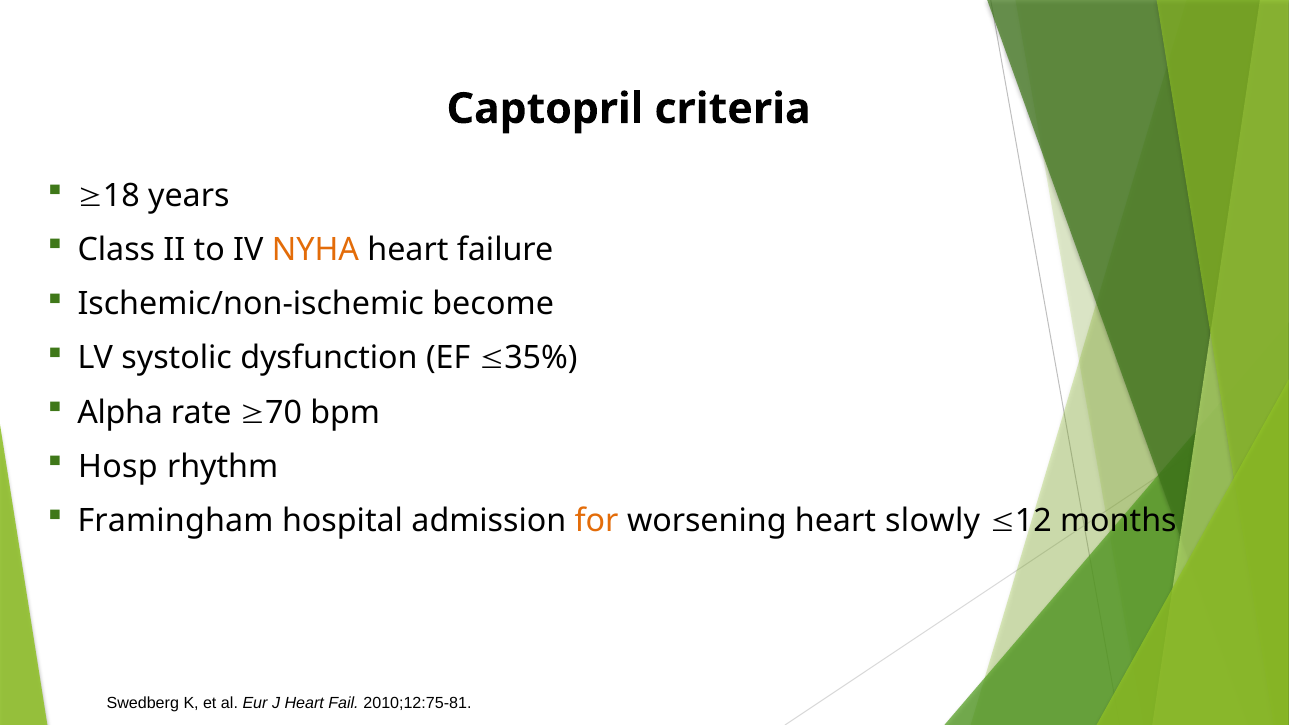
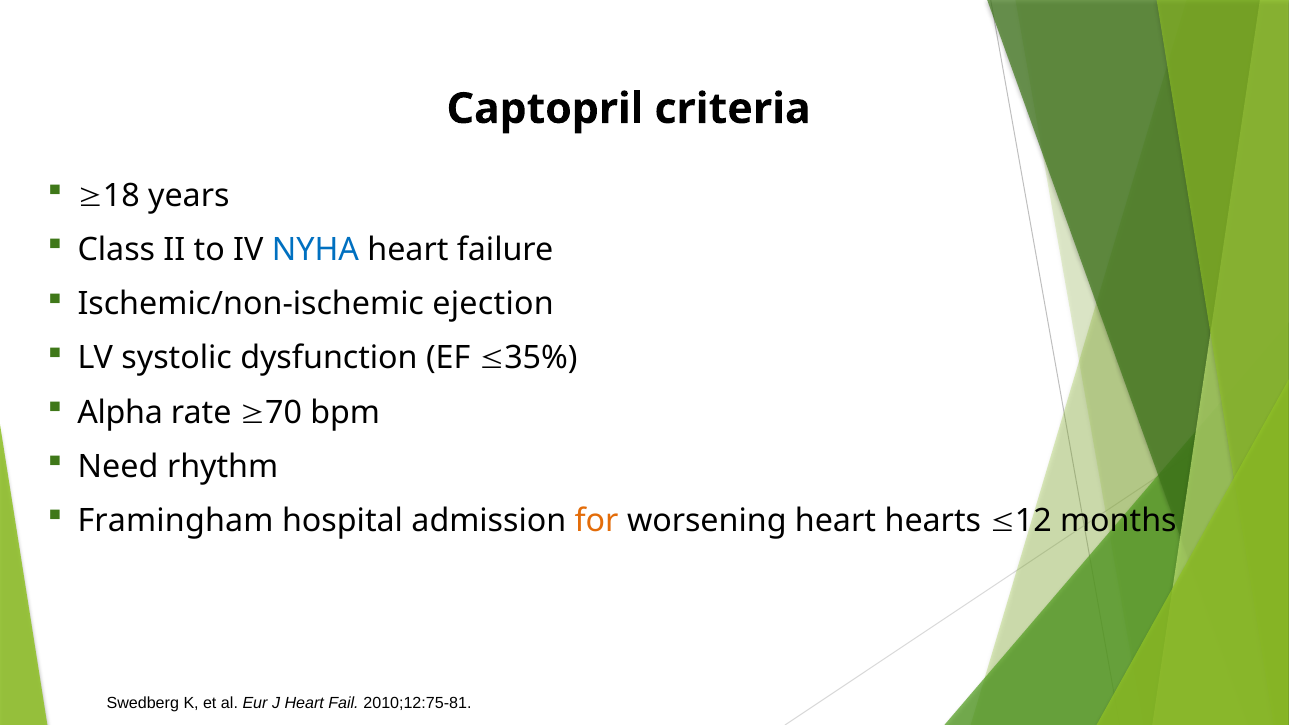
NYHA colour: orange -> blue (315, 250)
become: become -> ejection (493, 304)
Hosp: Hosp -> Need (118, 467)
slowly: slowly -> hearts (933, 521)
